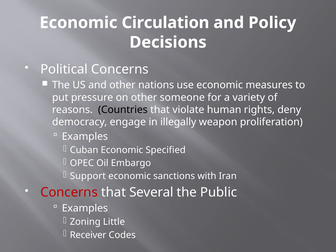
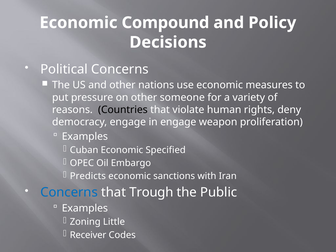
Circulation: Circulation -> Compound (165, 23)
in illegally: illegally -> engage (178, 122)
Support: Support -> Predicts (88, 176)
Concerns colour: red -> blue (69, 192)
Several: Several -> Trough (151, 192)
